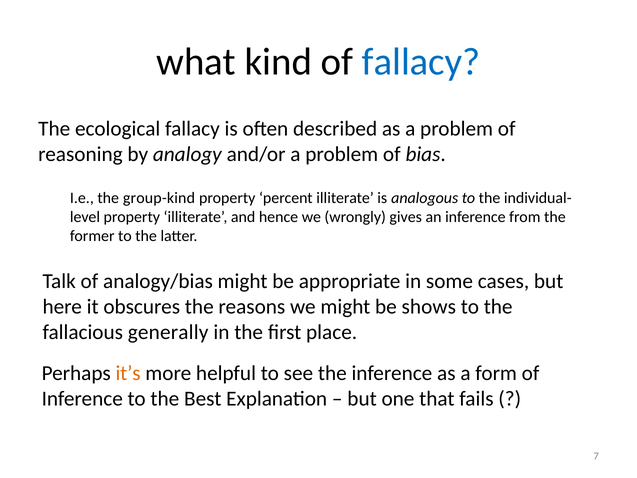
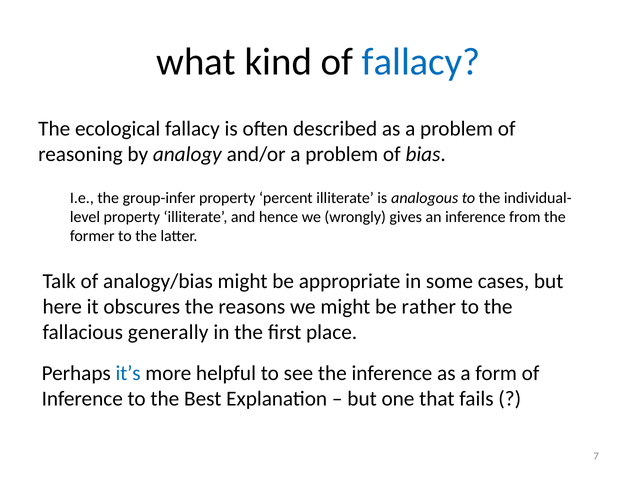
group-kind: group-kind -> group-infer (159, 198)
shows: shows -> rather (429, 306)
it’s colour: orange -> blue (128, 373)
